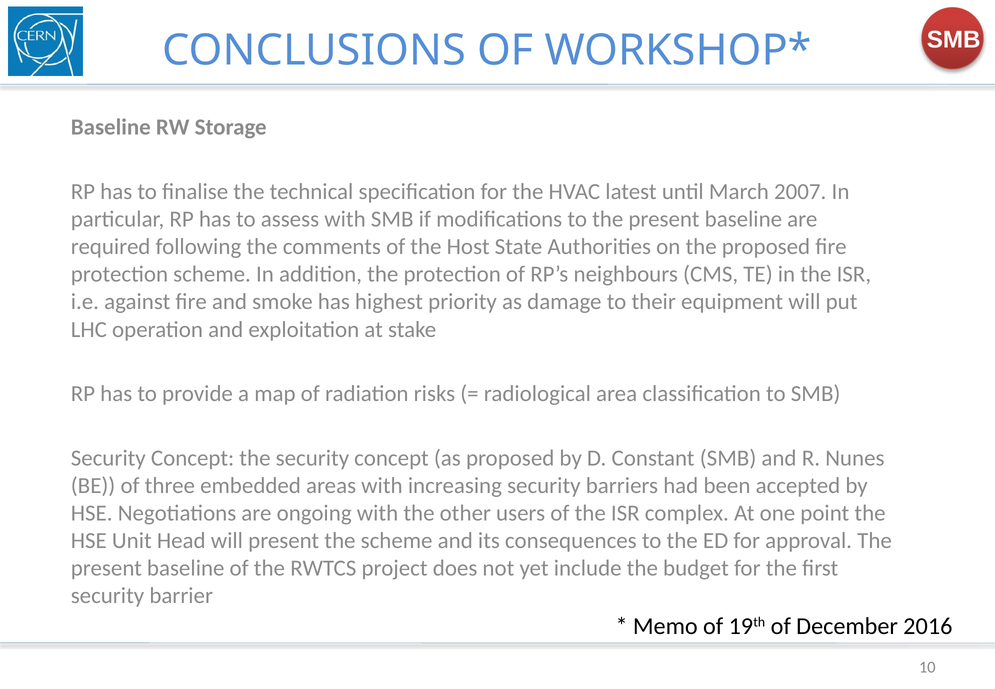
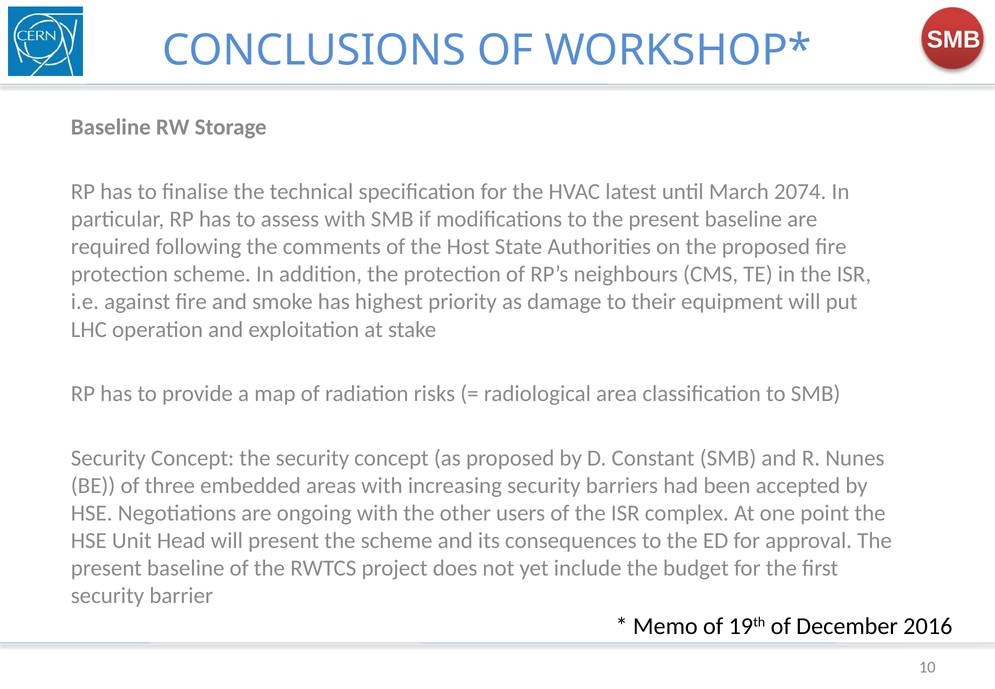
2007: 2007 -> 2074 (800, 192)
